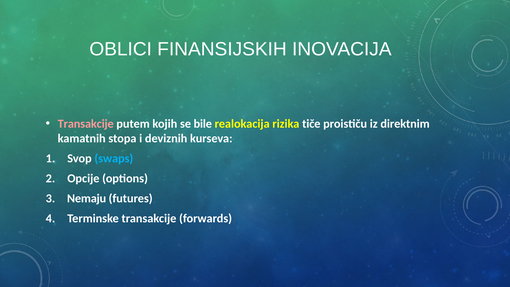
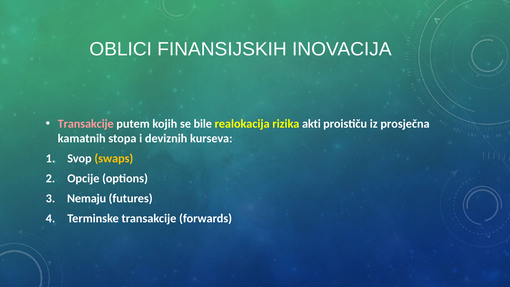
tiče: tiče -> akti (311, 124)
direktnim: direktnim -> prosječna (405, 124)
swaps colour: light blue -> yellow (114, 158)
